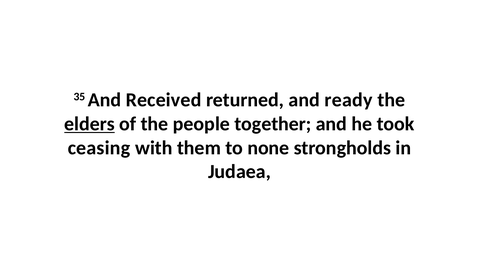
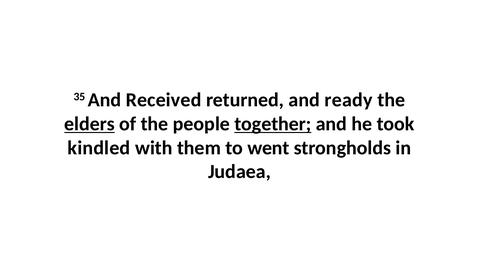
together underline: none -> present (273, 124)
ceasing: ceasing -> kindled (99, 148)
none: none -> went (268, 148)
